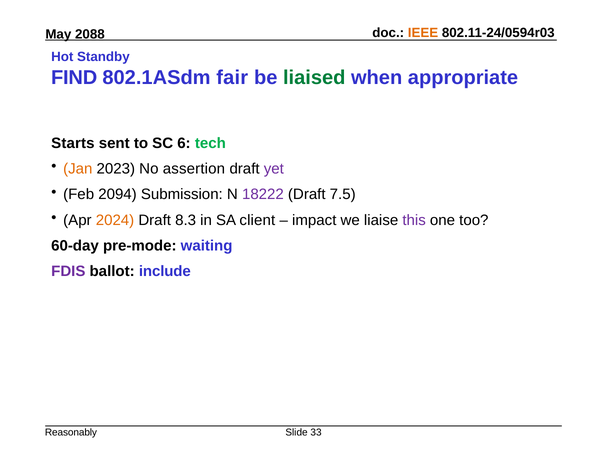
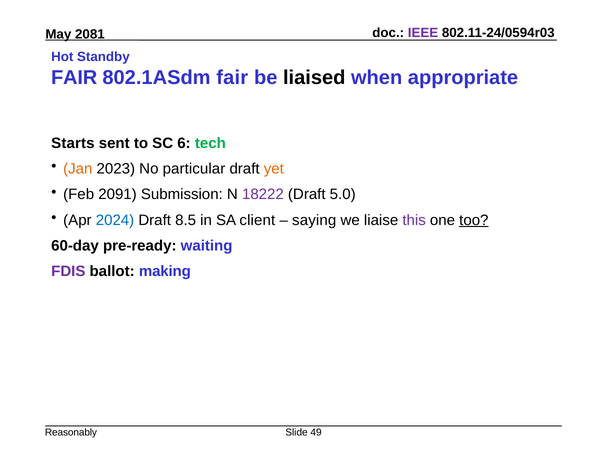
IEEE colour: orange -> purple (423, 33)
2088: 2088 -> 2081 (90, 34)
FIND: FIND -> FAIR (74, 78)
liaised colour: green -> black (314, 78)
assertion: assertion -> particular (194, 169)
yet colour: purple -> orange (274, 169)
2094: 2094 -> 2091 (118, 195)
7.5: 7.5 -> 5.0 (343, 195)
2024 colour: orange -> blue (115, 220)
8.3: 8.3 -> 8.5 (186, 220)
impact: impact -> saying (314, 220)
too underline: none -> present (474, 220)
pre-mode: pre-mode -> pre-ready (140, 246)
include: include -> making (165, 272)
33: 33 -> 49 (316, 433)
